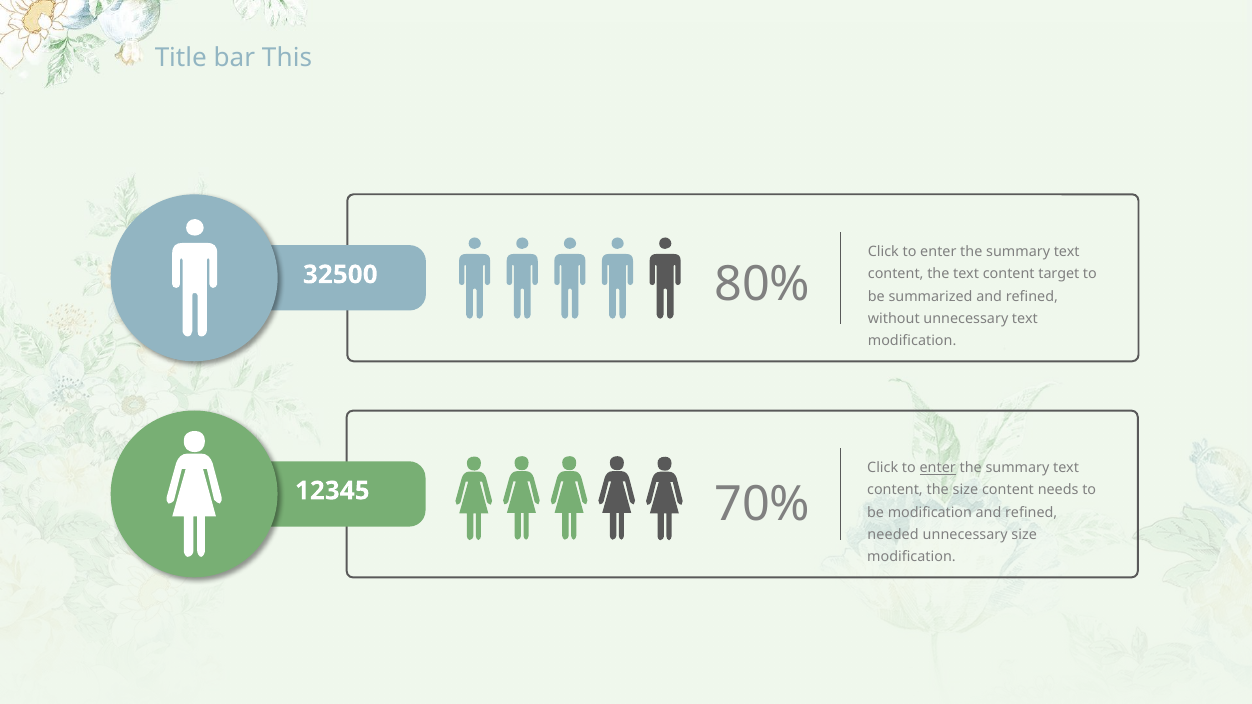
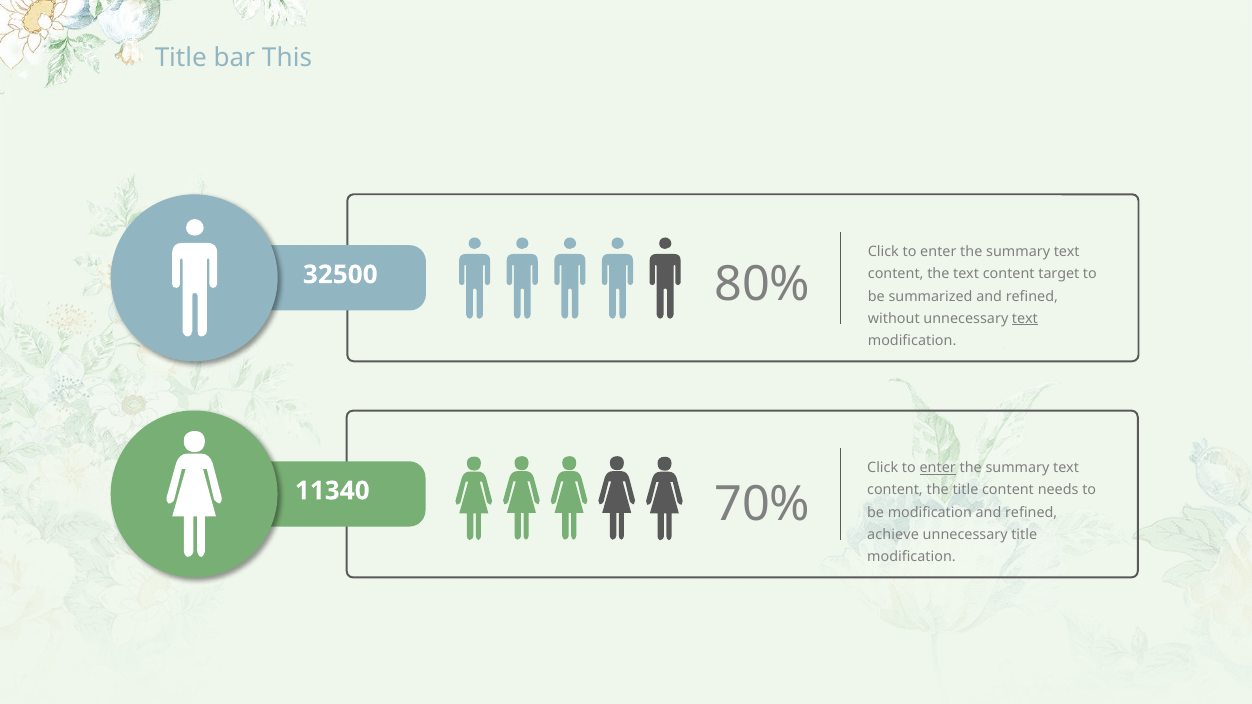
text underline: none -> present (1025, 319)
the size: size -> title (965, 490)
12345: 12345 -> 11340 (332, 491)
needed: needed -> achieve (893, 535)
unnecessary size: size -> title (1024, 535)
